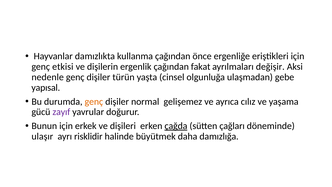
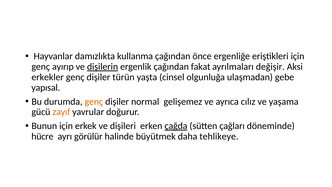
etkisi: etkisi -> ayırıp (63, 67)
dişilerin underline: none -> present (103, 67)
nedenle: nedenle -> erkekler (48, 77)
zayıf colour: purple -> orange (61, 112)
ulaşır: ulaşır -> hücre (42, 136)
risklidir: risklidir -> görülür (88, 136)
damızlığa: damızlığa -> tehlikeye (219, 136)
